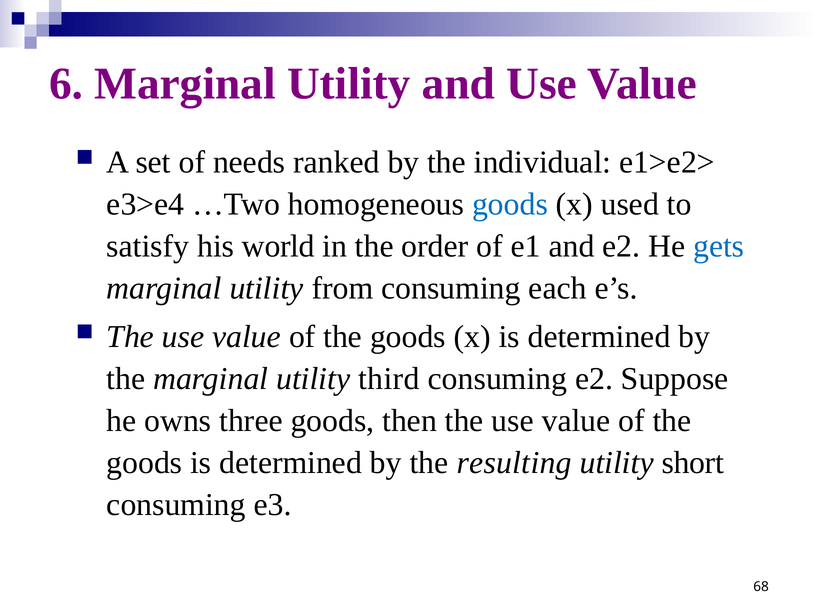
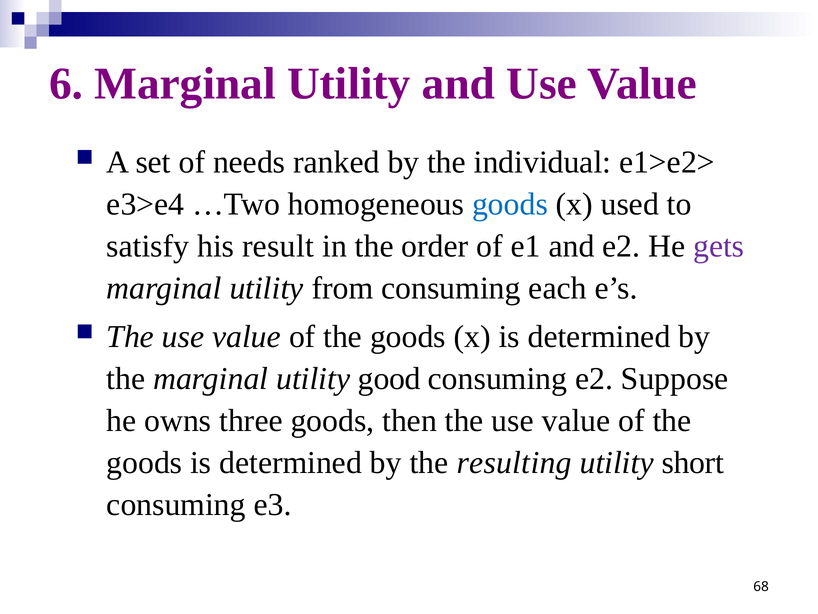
world: world -> result (278, 246)
gets colour: blue -> purple (719, 246)
third: third -> good (389, 378)
